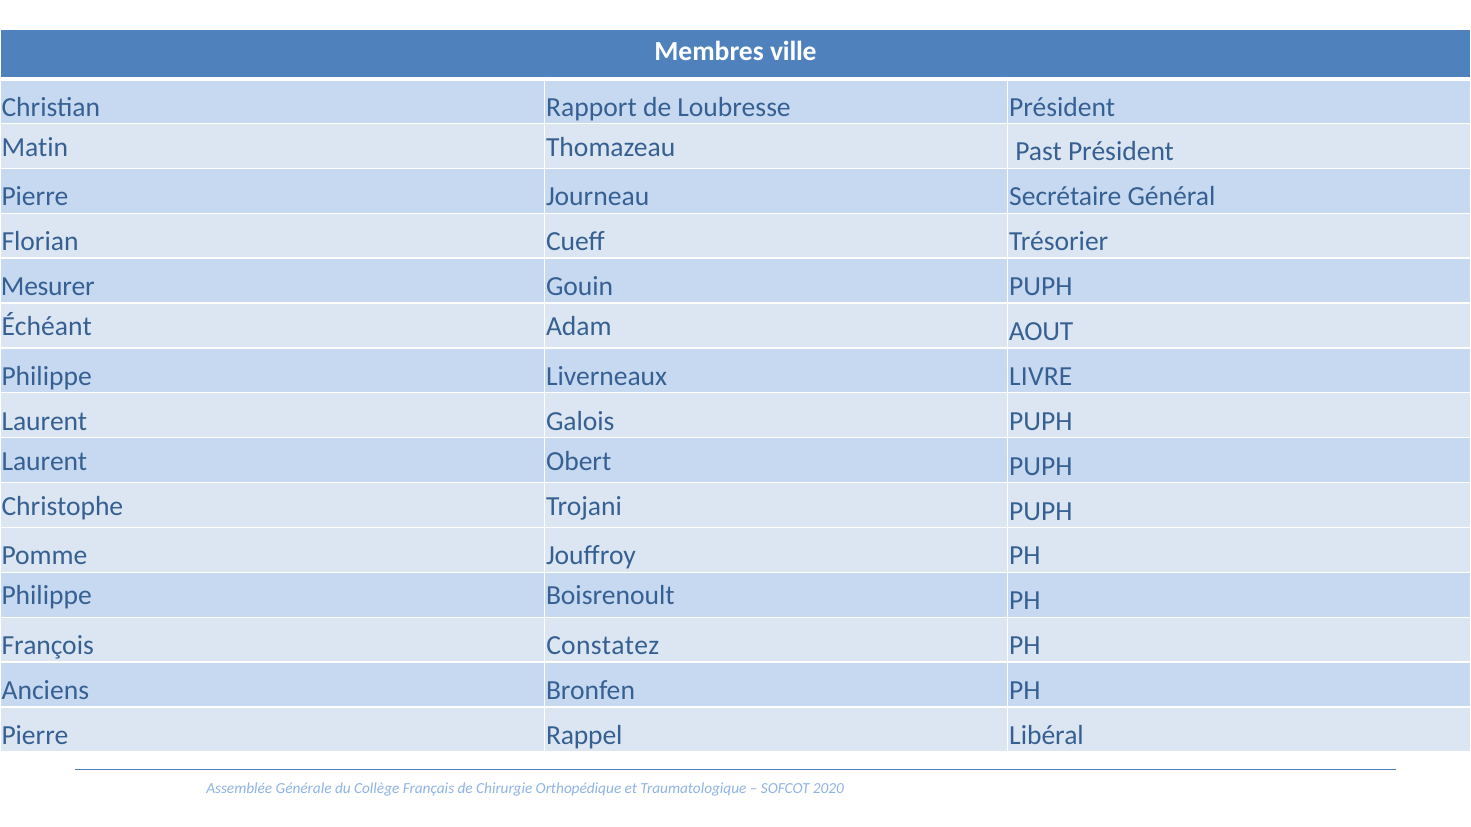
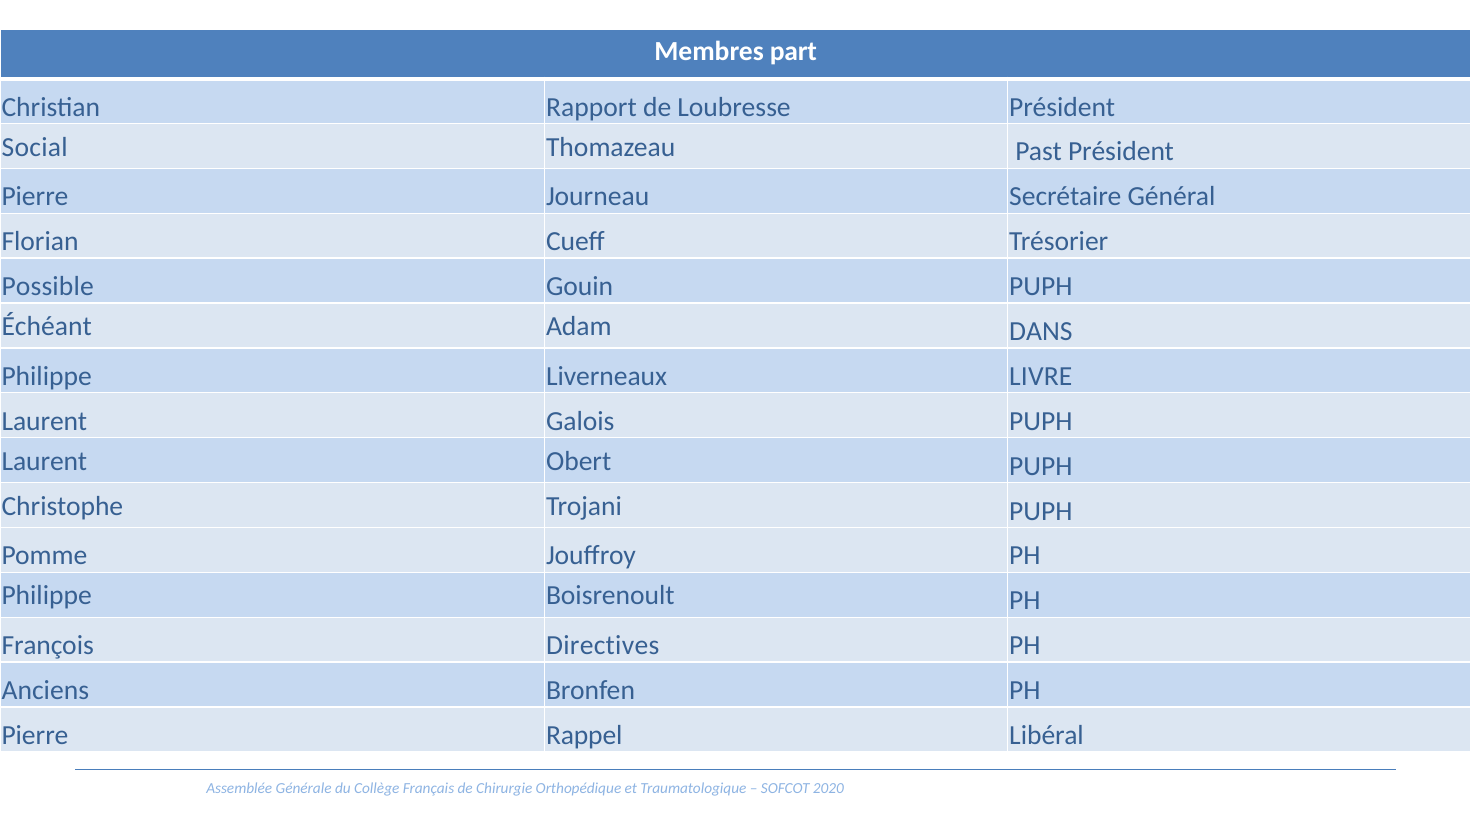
ville: ville -> part (793, 52)
Matin: Matin -> Social (35, 147)
Mesurer: Mesurer -> Possible (48, 287)
AOUT: AOUT -> DANS (1041, 332)
Constatez: Constatez -> Directives (603, 646)
